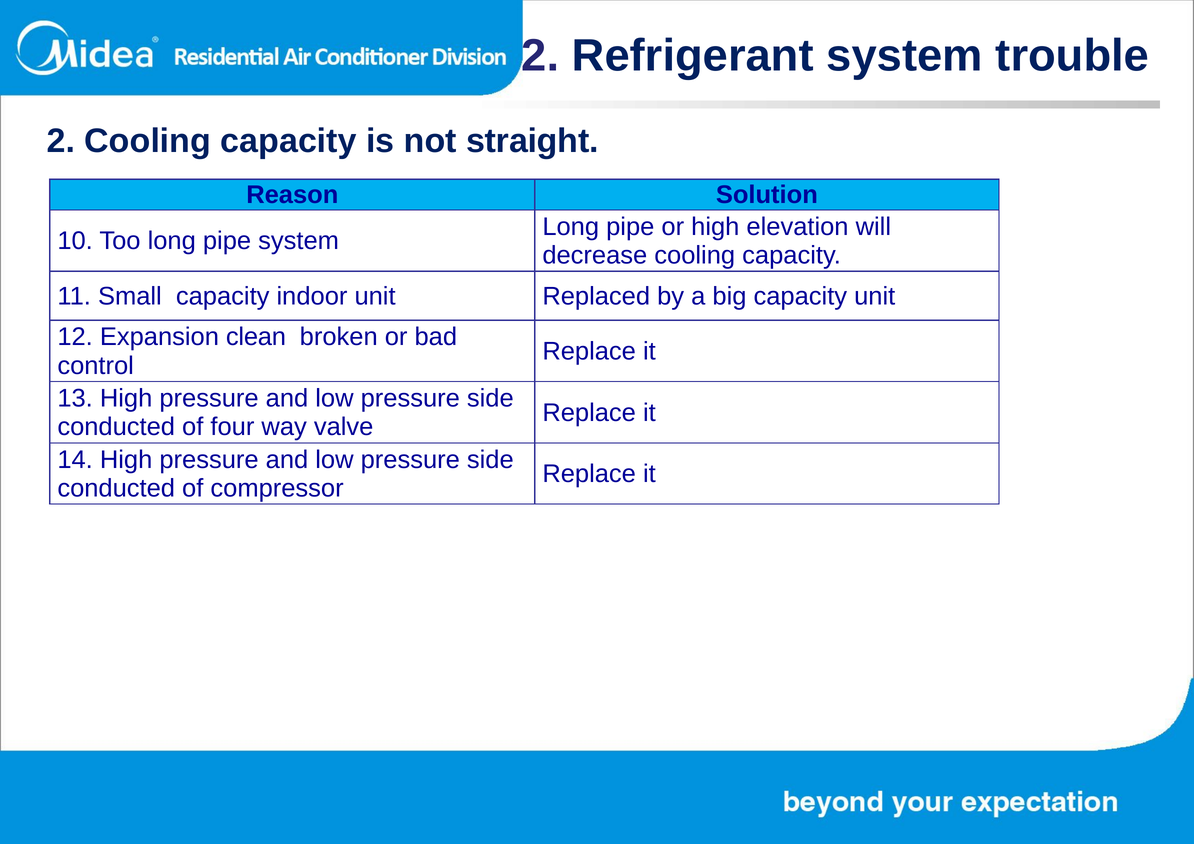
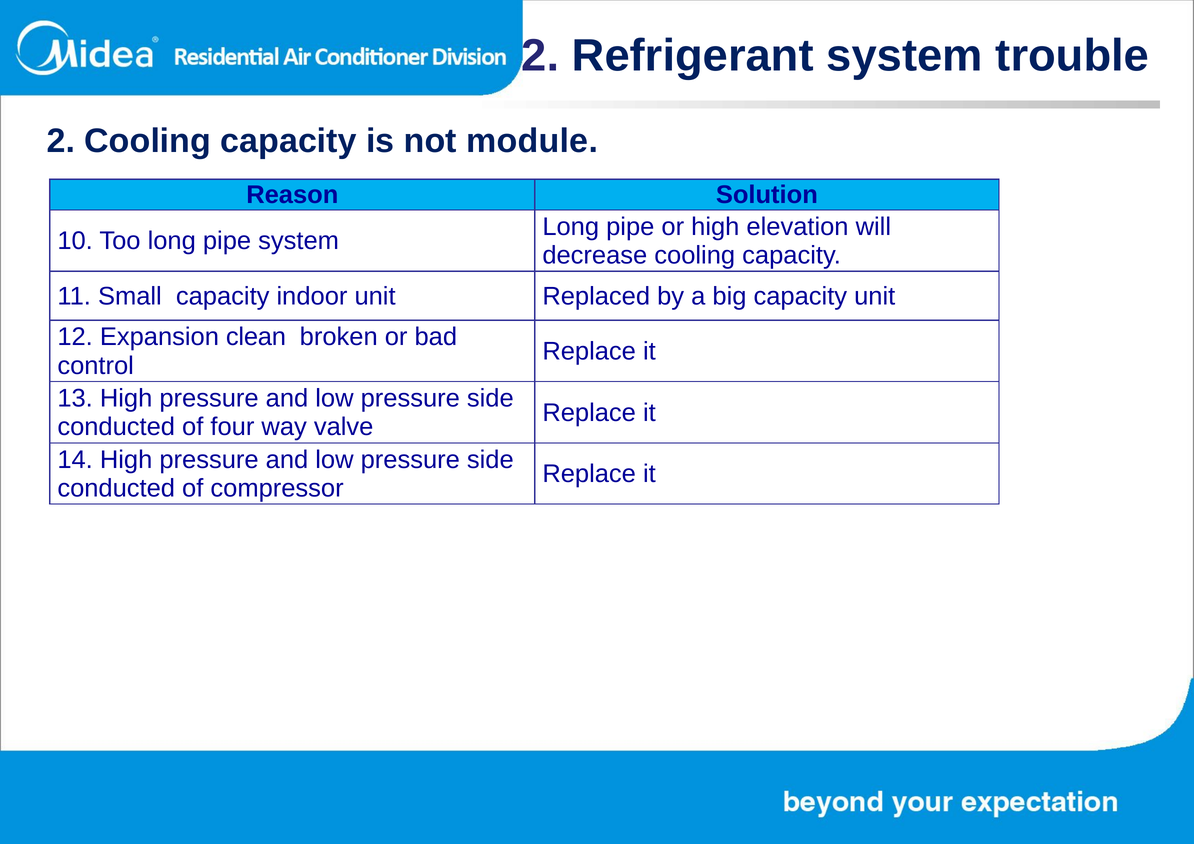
straight: straight -> module (532, 141)
